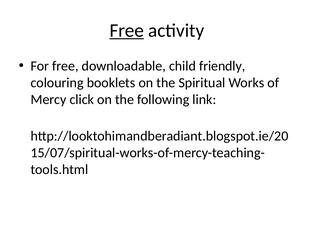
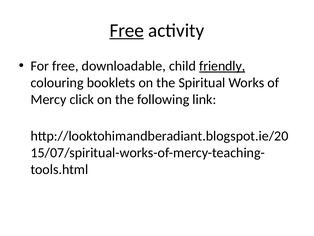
friendly underline: none -> present (222, 66)
